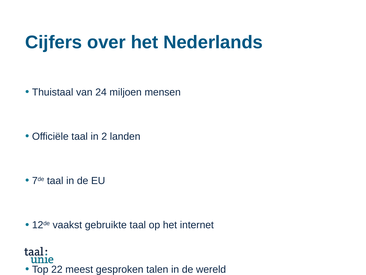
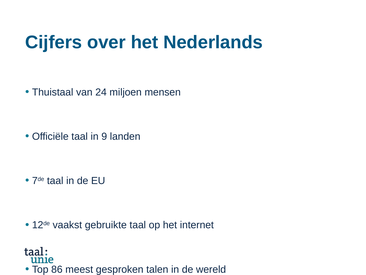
2: 2 -> 9 (104, 136)
22: 22 -> 86 (57, 269)
